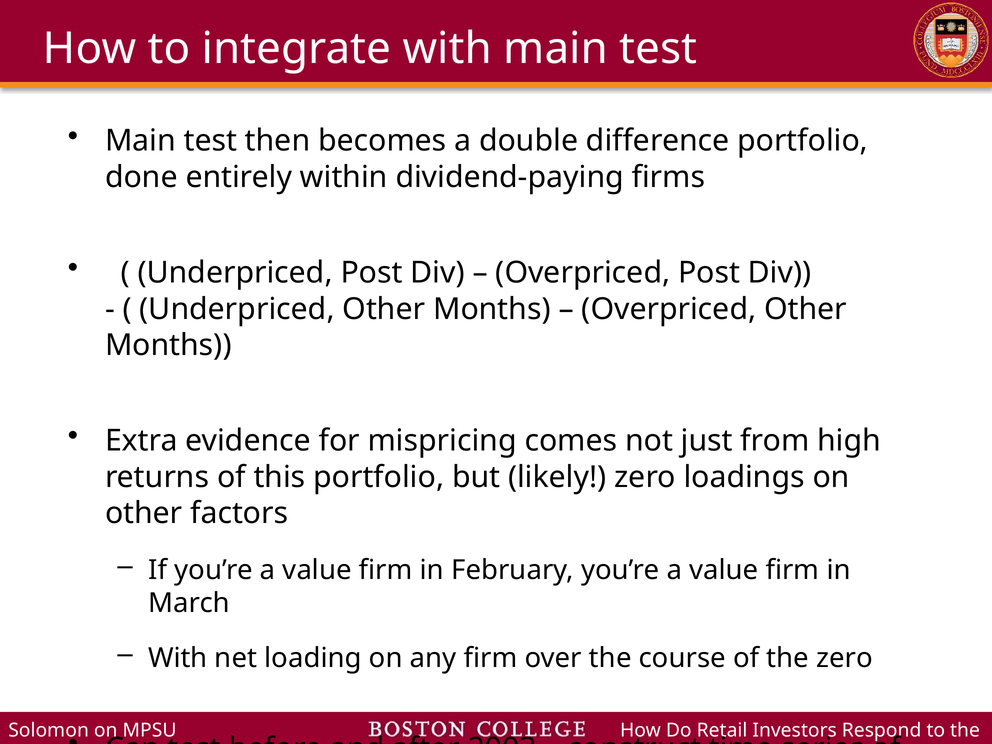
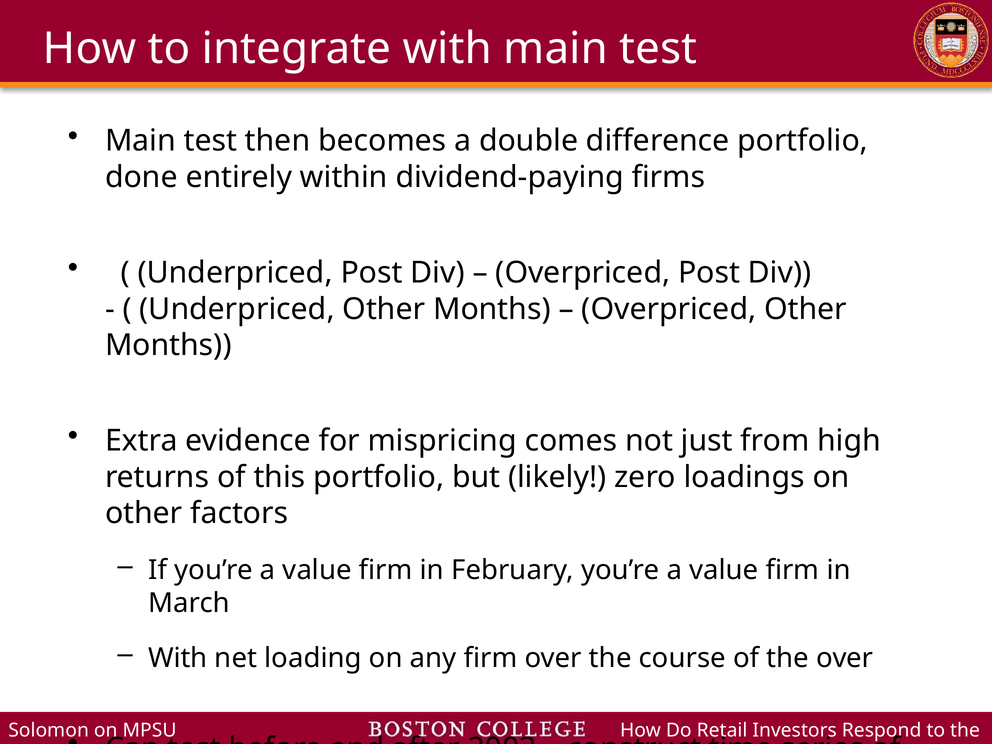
the zero: zero -> over (845, 658)
